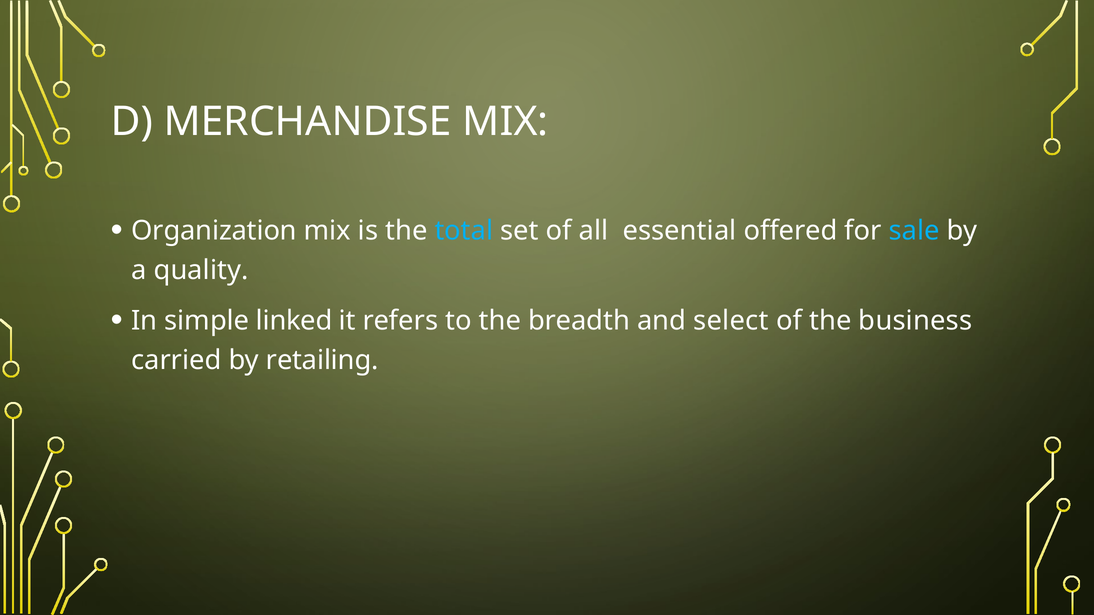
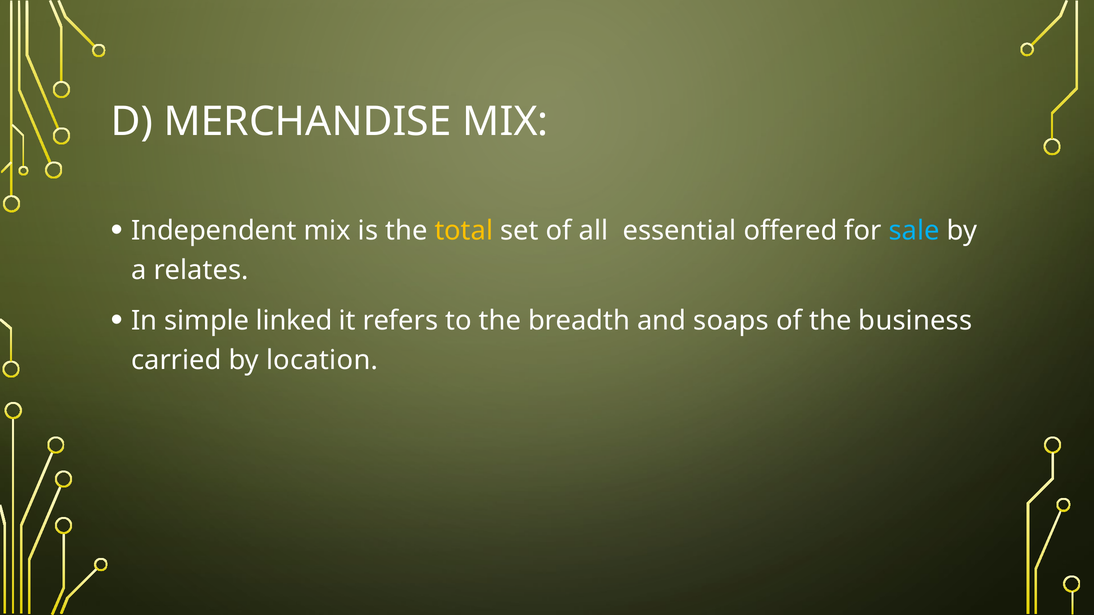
Organization: Organization -> Independent (214, 231)
total colour: light blue -> yellow (464, 231)
quality: quality -> relates (201, 270)
select: select -> soaps (731, 321)
retailing: retailing -> location (322, 360)
